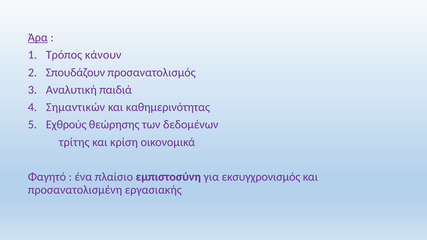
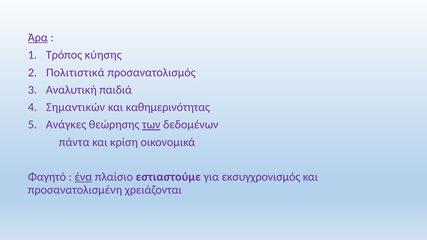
κάνουν: κάνουν -> κύησης (103, 55)
Σπουδάζουν: Σπουδάζουν -> Πολιτιστικά (75, 72)
Εχθρούς: Εχθρούς -> Ανάγκες (66, 125)
των underline: none -> present (151, 125)
τρίτης: τρίτης -> πάντα (74, 142)
ένα underline: none -> present (83, 177)
εμπιστοσύνη: εμπιστοσύνη -> εστιαστούμε (168, 177)
εργασιακής: εργασιακής -> χρειάζονται (153, 190)
